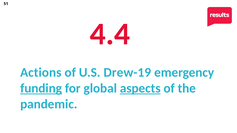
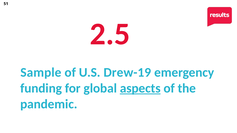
4.4: 4.4 -> 2.5 (110, 34)
Actions: Actions -> Sample (41, 73)
funding underline: present -> none (41, 88)
